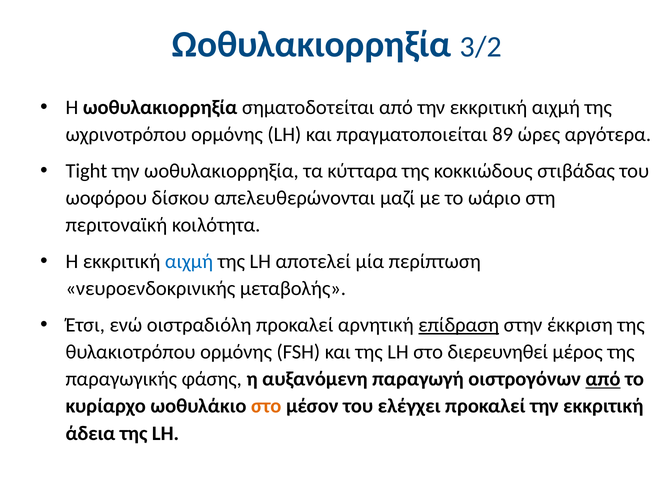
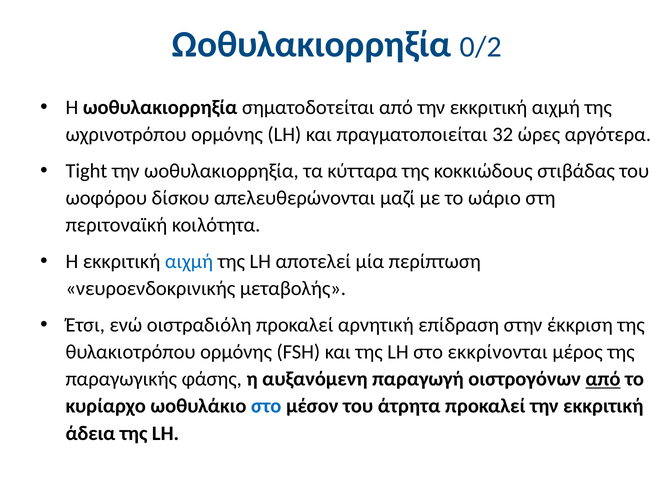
3/2: 3/2 -> 0/2 (481, 47)
89: 89 -> 32 (503, 135)
επίδραση underline: present -> none (459, 325)
διερευνηθεί: διερευνηθεί -> εκκρίνονται (498, 352)
στο colour: orange -> blue (266, 406)
ελέγχει: ελέγχει -> άτρητα (409, 406)
